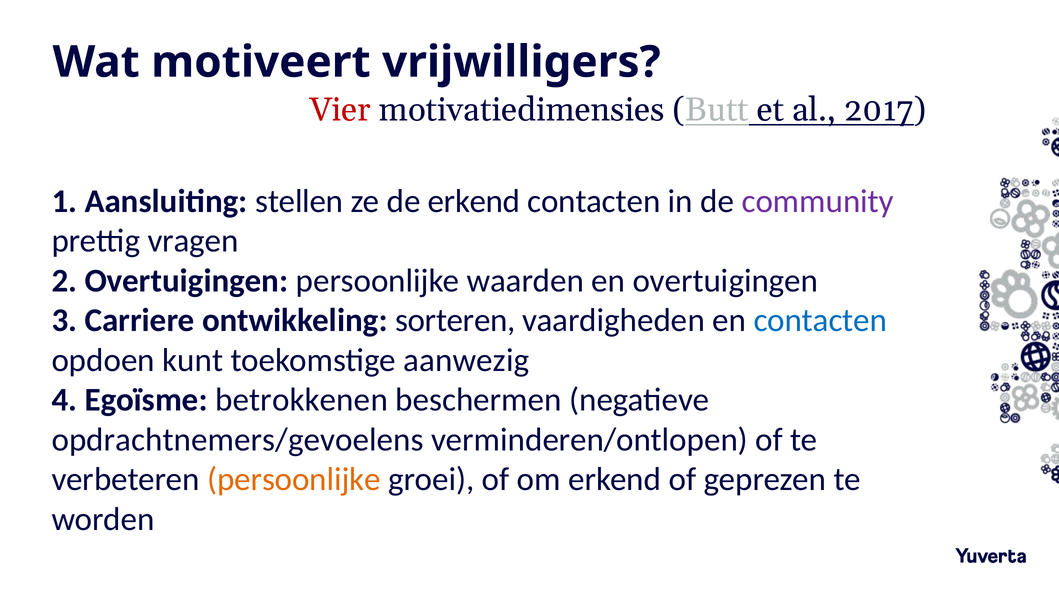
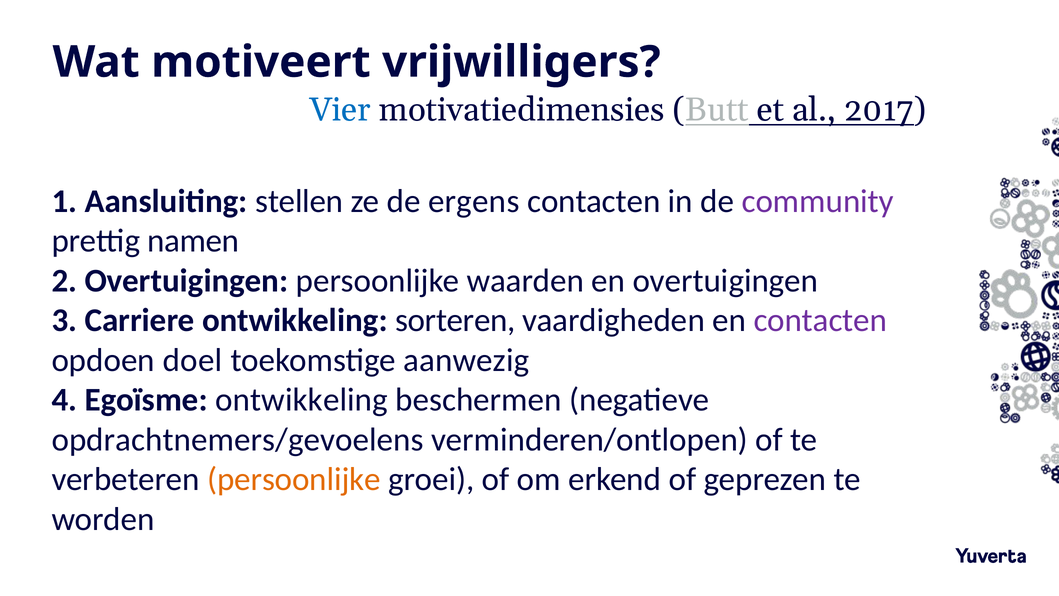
Vier colour: red -> blue (340, 110)
de erkend: erkend -> ergens (474, 201)
vragen: vragen -> namen (193, 241)
contacten colour: blue -> purple (820, 320)
kunt: kunt -> doel (193, 360)
Egoïsme betrokkenen: betrokkenen -> ontwikkeling (302, 400)
